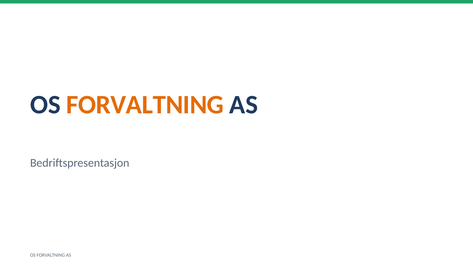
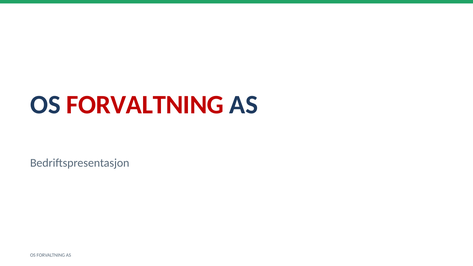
FORVALTNING colour: orange -> red (145, 105)
